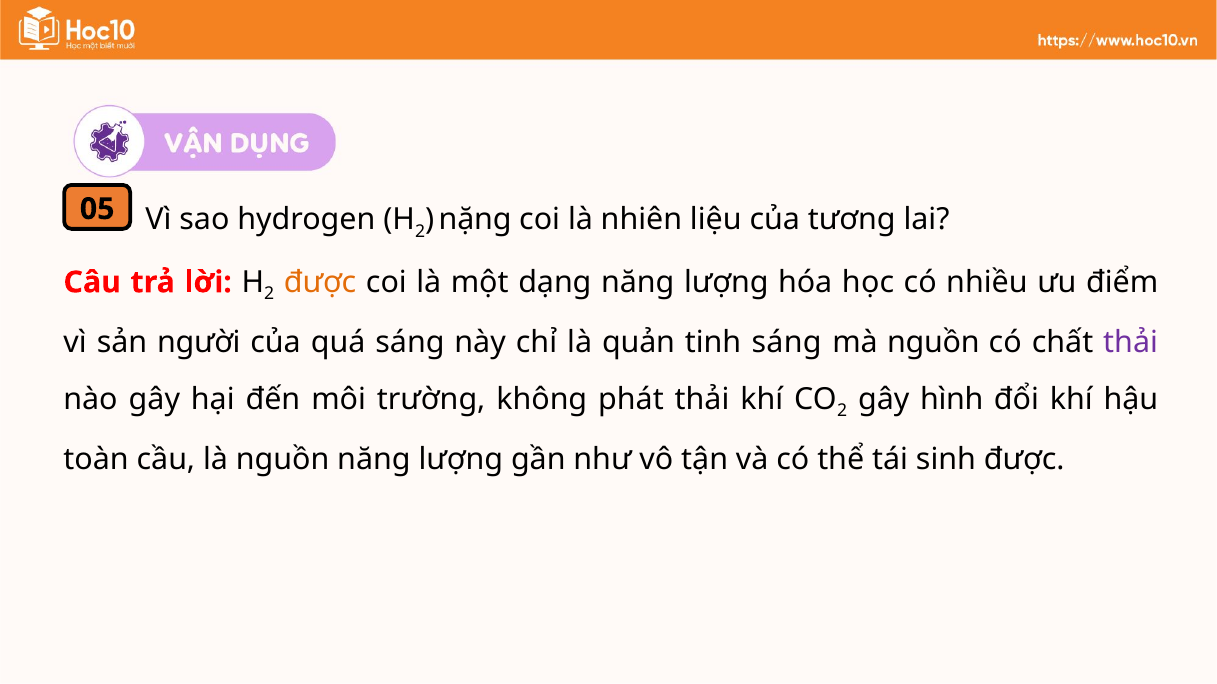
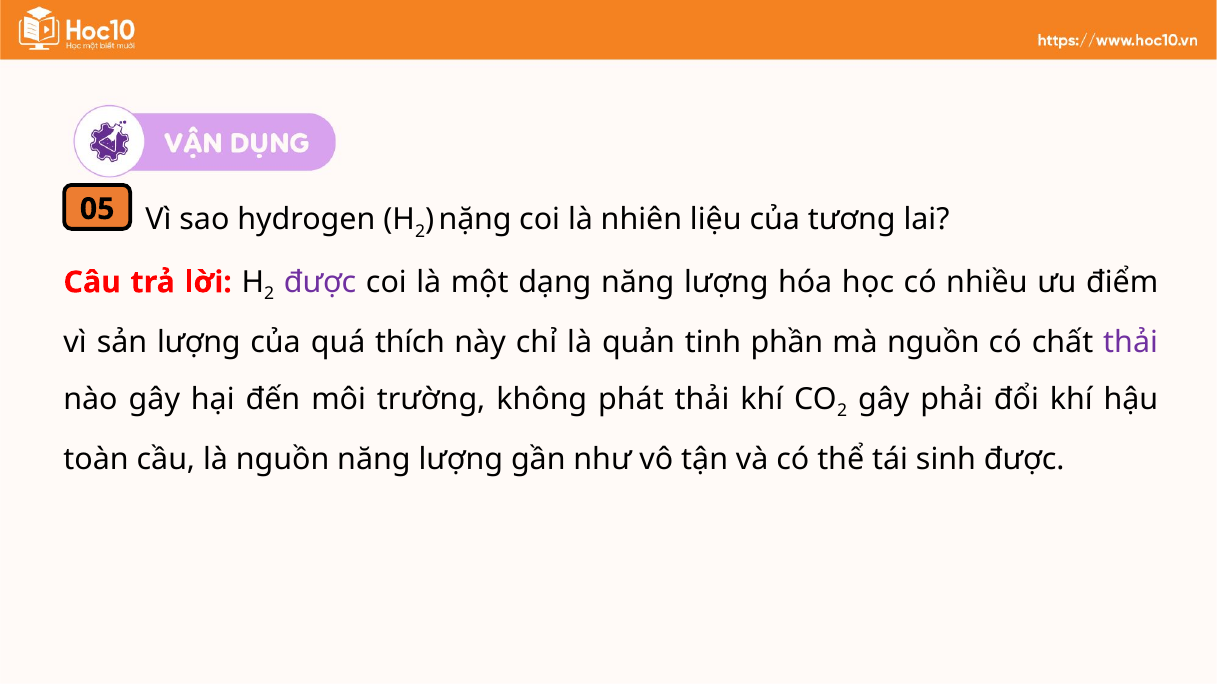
được colour: orange -> purple (320, 283)
sản người: người -> lượng (199, 342)
quá sáng: sáng -> thích (410, 342)
tinh sáng: sáng -> phần (787, 342)
hình: hình -> phải (952, 400)
